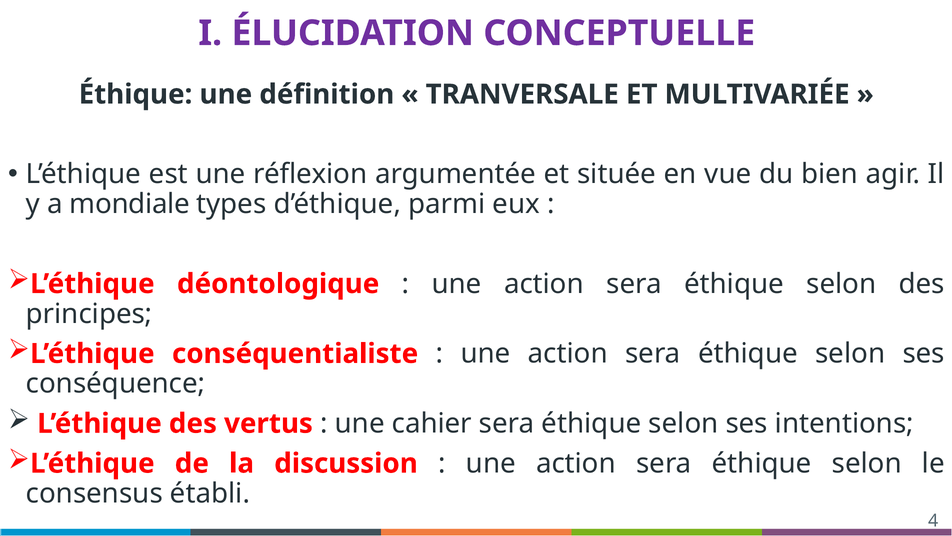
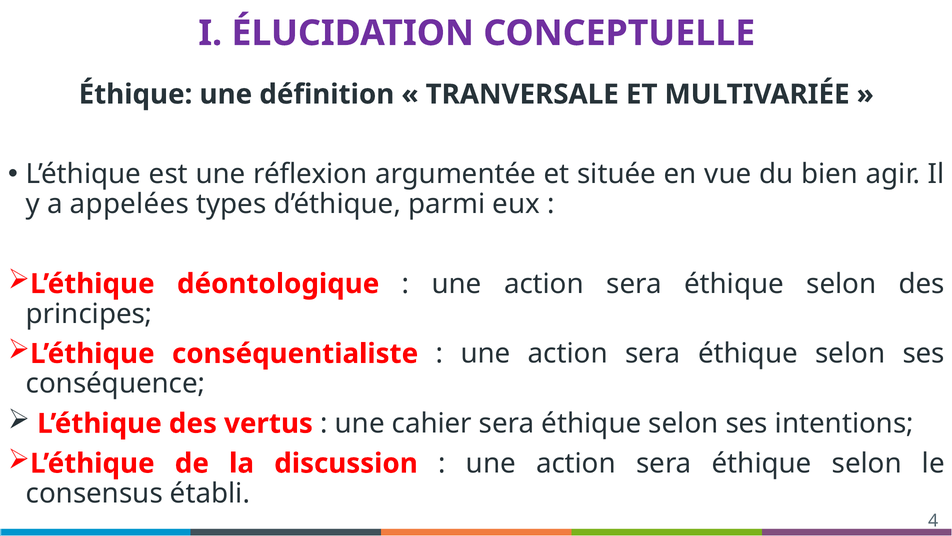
mondiale: mondiale -> appelées (129, 204)
